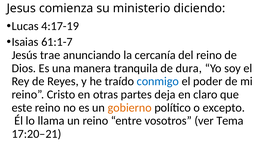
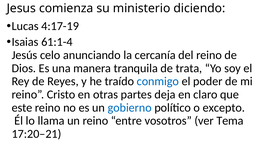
61:1-7: 61:1-7 -> 61:1-4 (57, 42)
trae: trae -> celo (50, 55)
dura: dura -> trata (189, 68)
gobierno colour: orange -> blue (130, 107)
